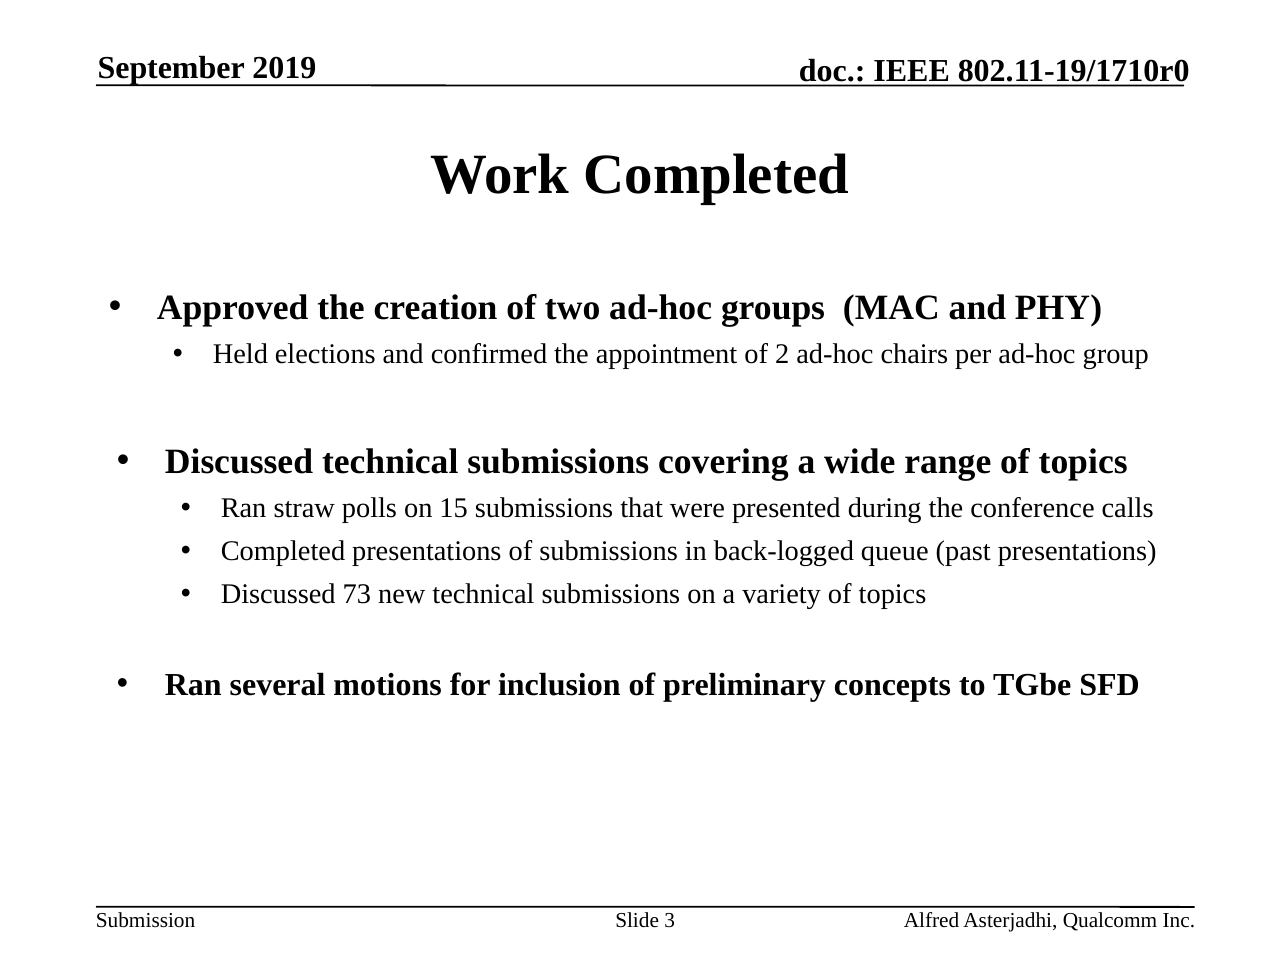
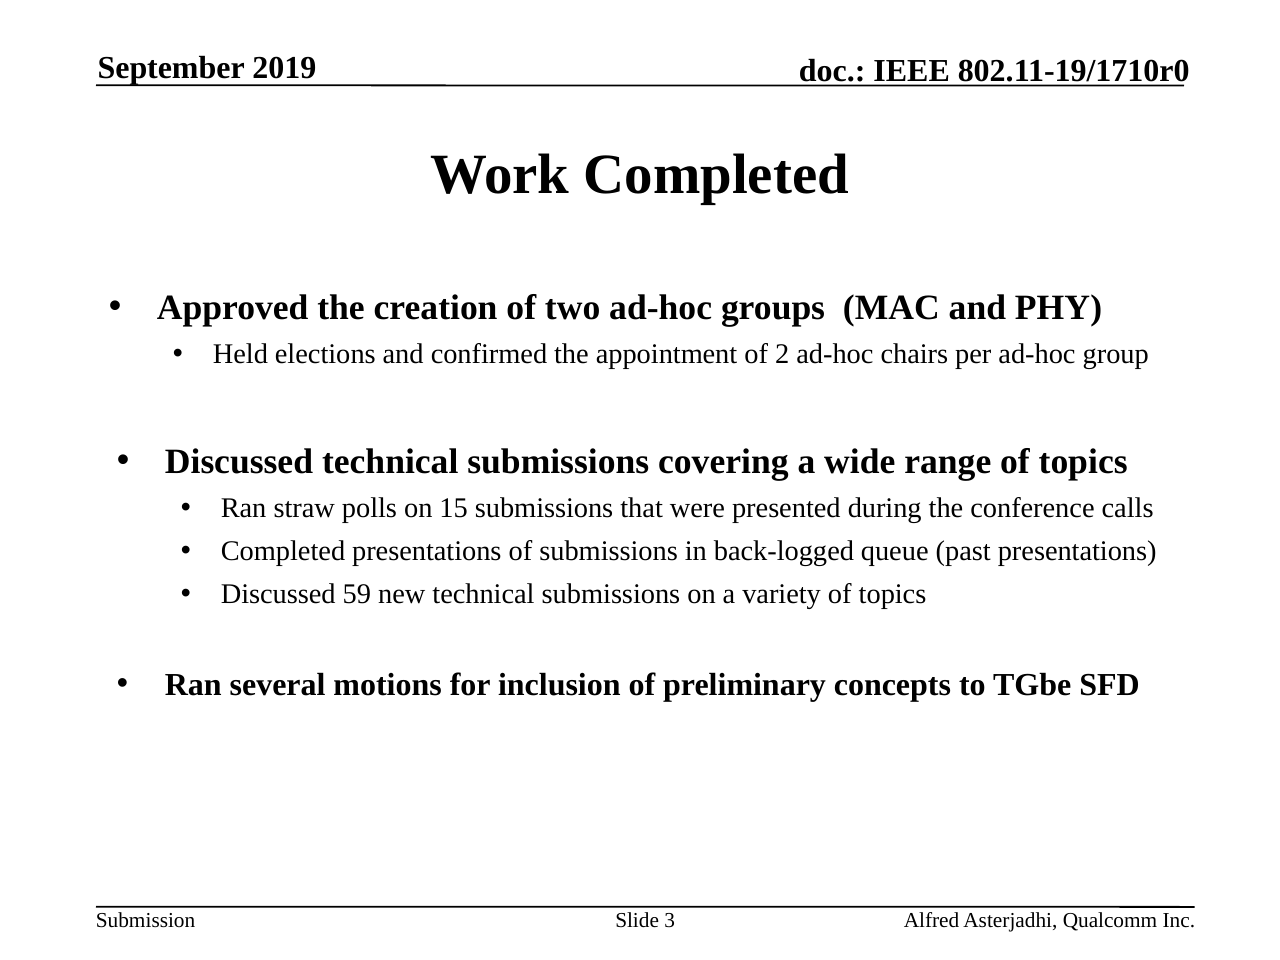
73: 73 -> 59 (357, 594)
